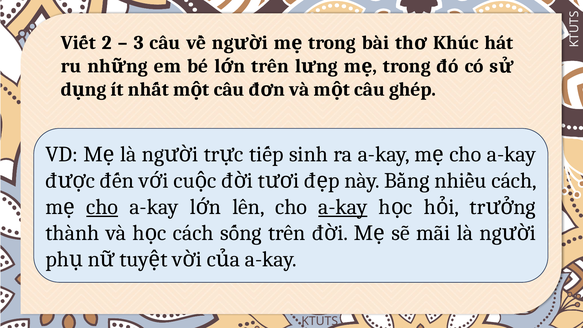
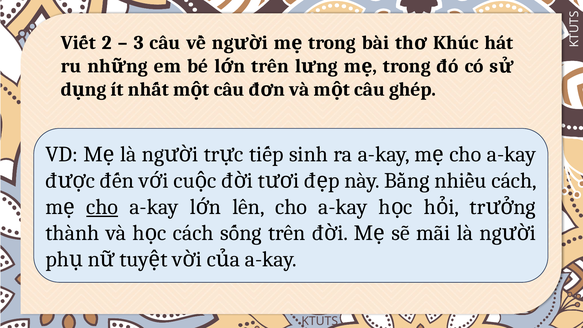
a-kay underline: present -> none (343, 207)
